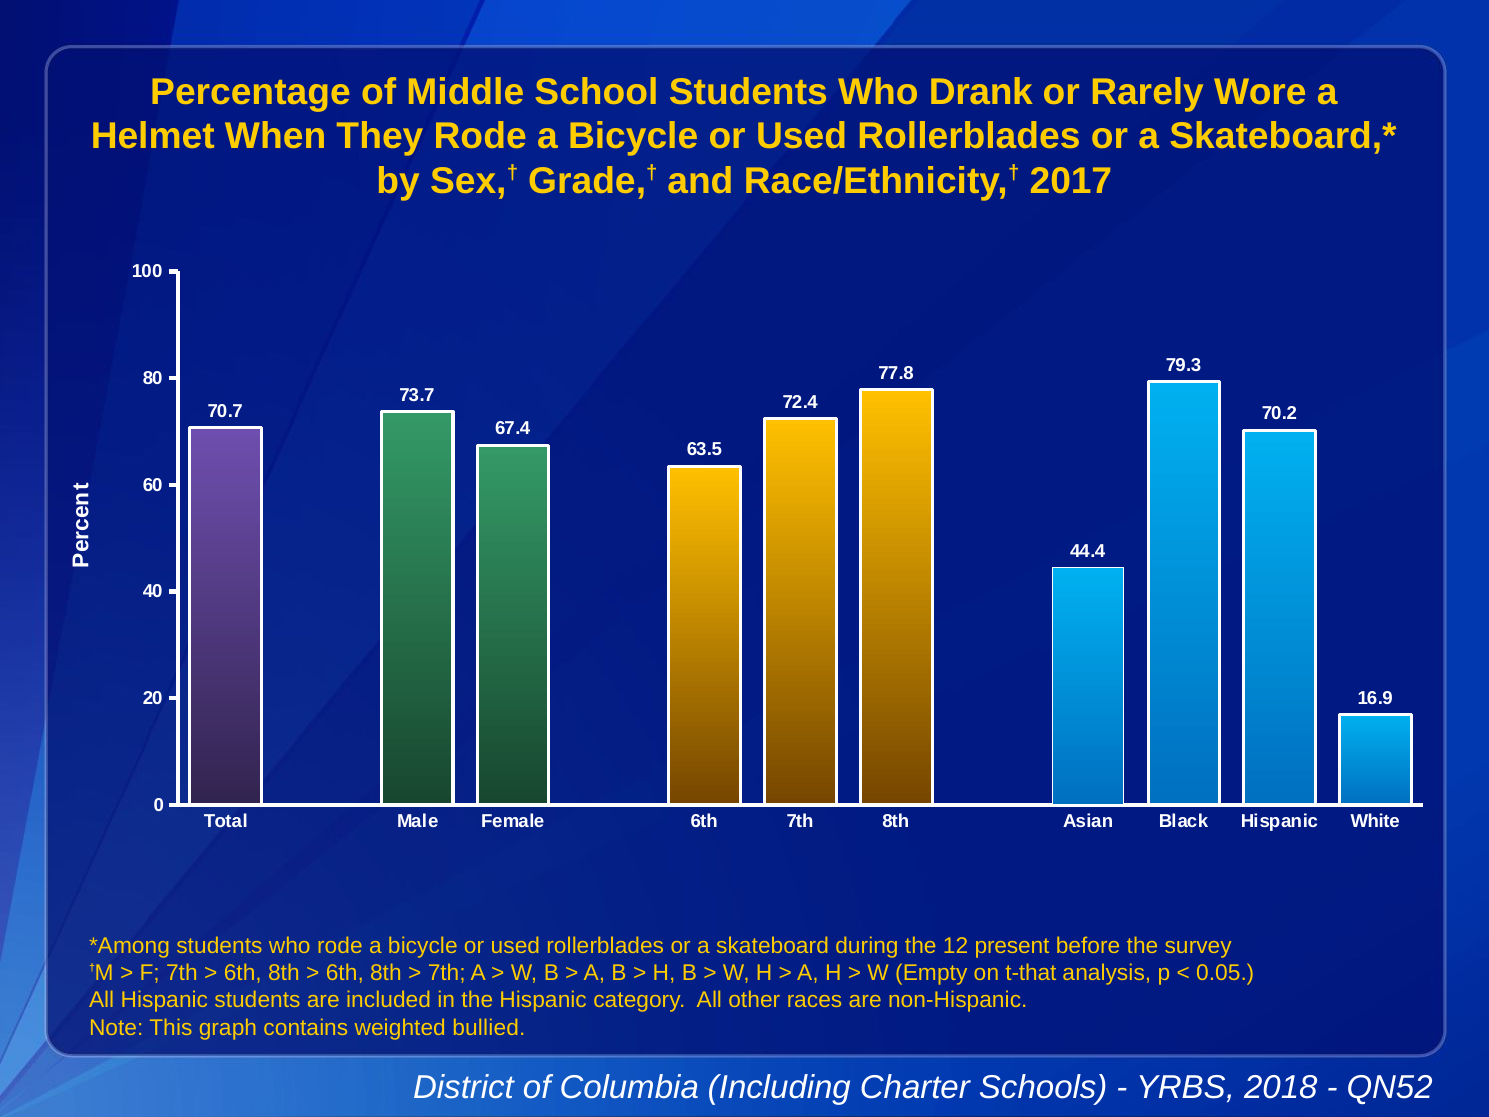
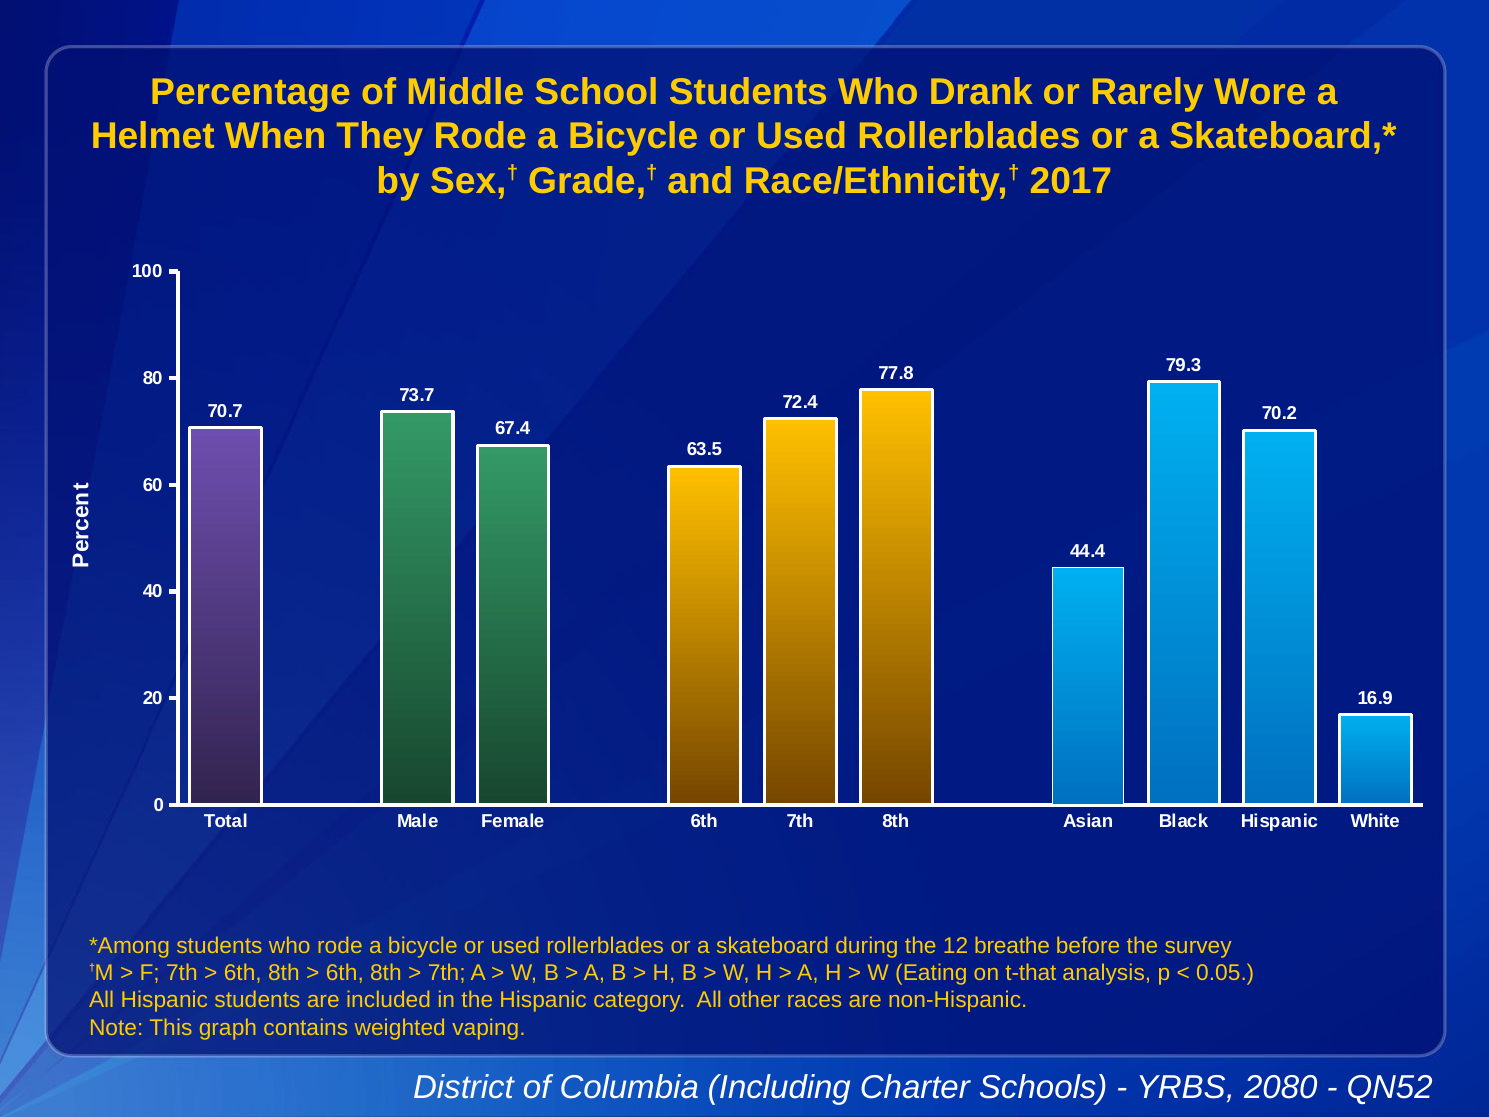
present: present -> breathe (1012, 946)
Empty: Empty -> Eating (931, 973)
bullied: bullied -> vaping (489, 1028)
2018: 2018 -> 2080 (1281, 1087)
